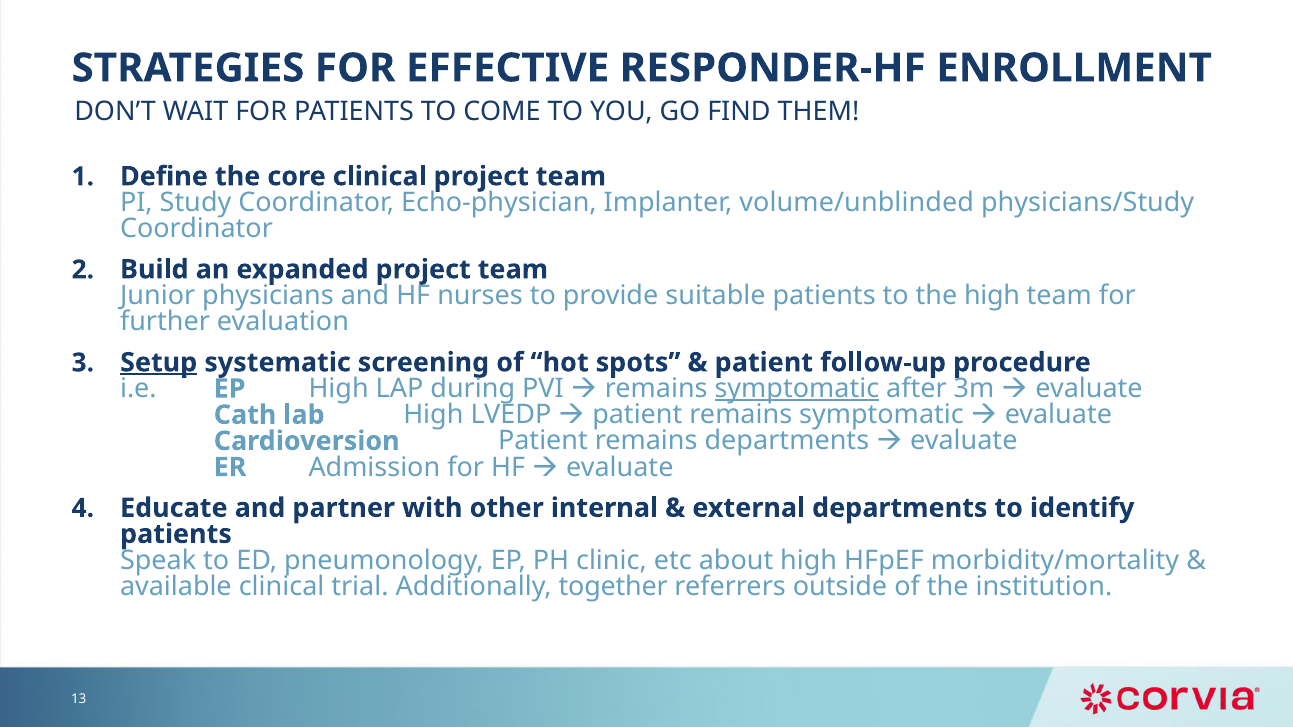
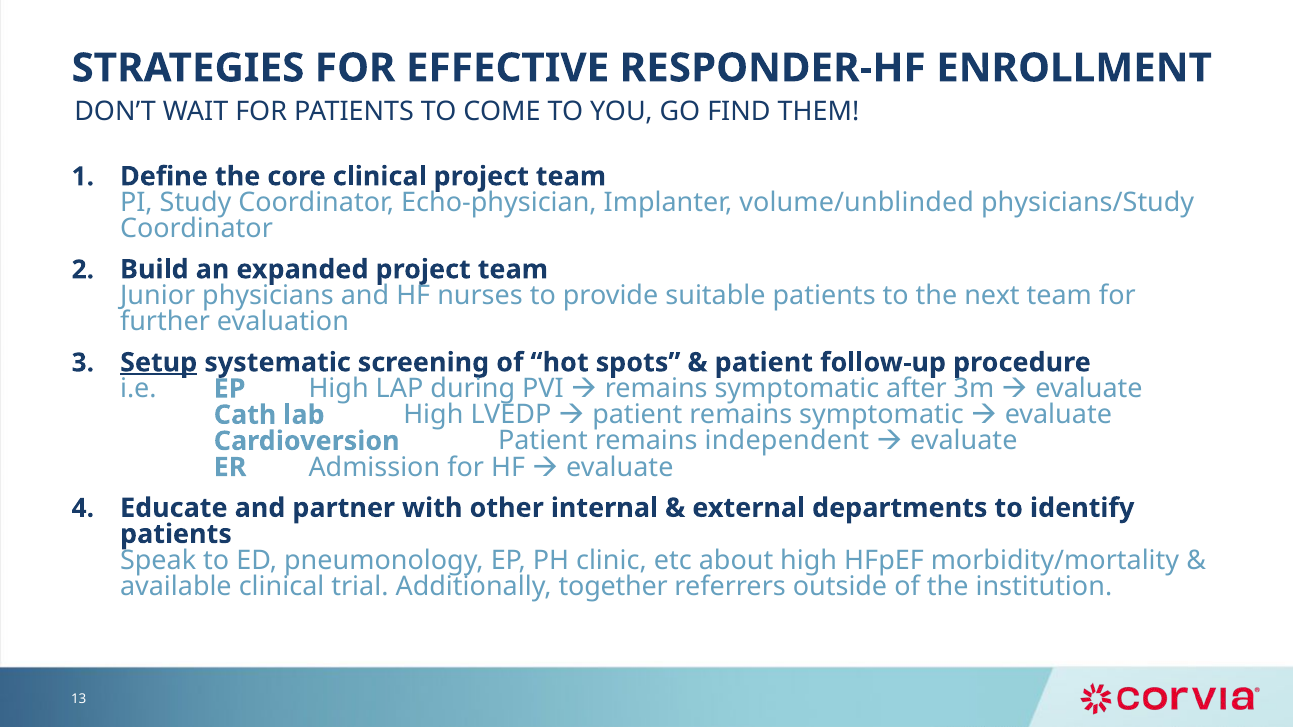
the high: high -> next (992, 296)
symptomatic underline: present -> none (797, 389)
remains departments: departments -> independent (787, 441)
